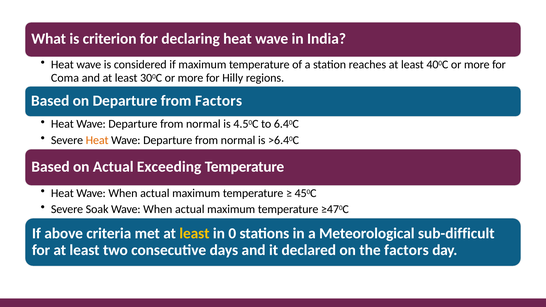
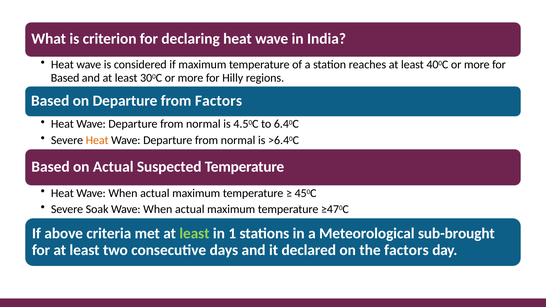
Coma: Coma -> Based (65, 78)
Exceeding: Exceeding -> Suspected (169, 167)
least colour: yellow -> light green (194, 233)
0: 0 -> 1 (232, 233)
sub-difficult: sub-difficult -> sub-brought (456, 233)
